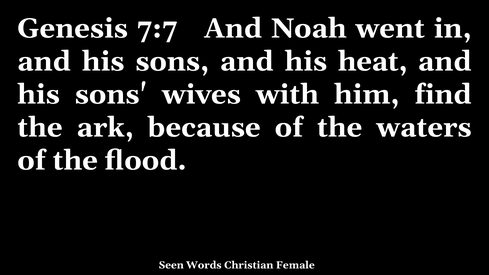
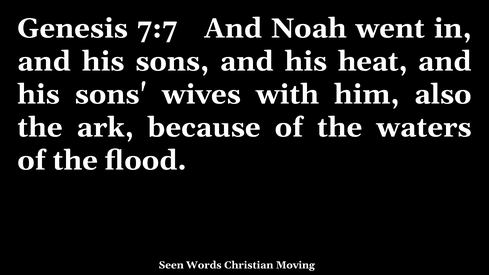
find: find -> also (443, 94)
Female: Female -> Moving (295, 265)
